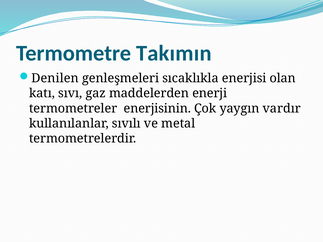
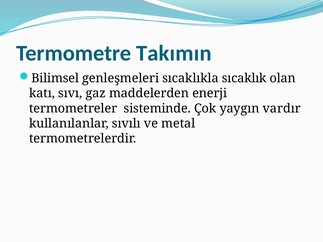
Denilen: Denilen -> Bilimsel (55, 78)
enerjisi: enerjisi -> sıcaklık (244, 78)
enerjisinin: enerjisinin -> sisteminde (157, 109)
